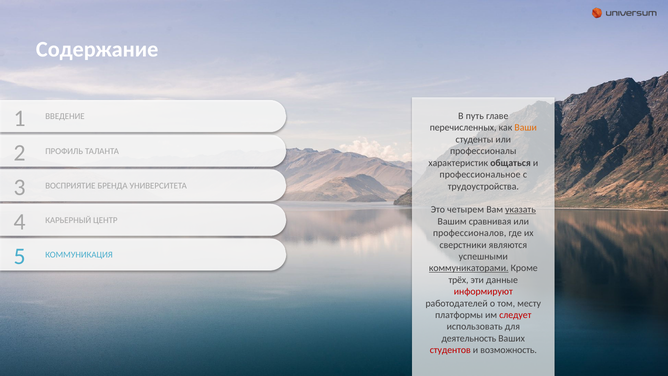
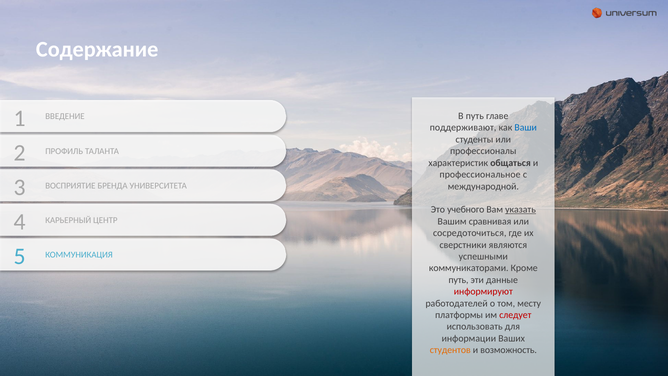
перечисленных: перечисленных -> поддерживают (463, 128)
Ваши colour: orange -> blue (526, 128)
трудоустройства: трудоустройства -> международной (483, 186)
четырем: четырем -> учебного (466, 210)
профессионалов: профессионалов -> сосредоточиться (470, 233)
коммуникаторами underline: present -> none (469, 268)
трёх: трёх -> путь (459, 280)
деятельность: деятельность -> информации (469, 338)
студентов colour: red -> orange (450, 350)
